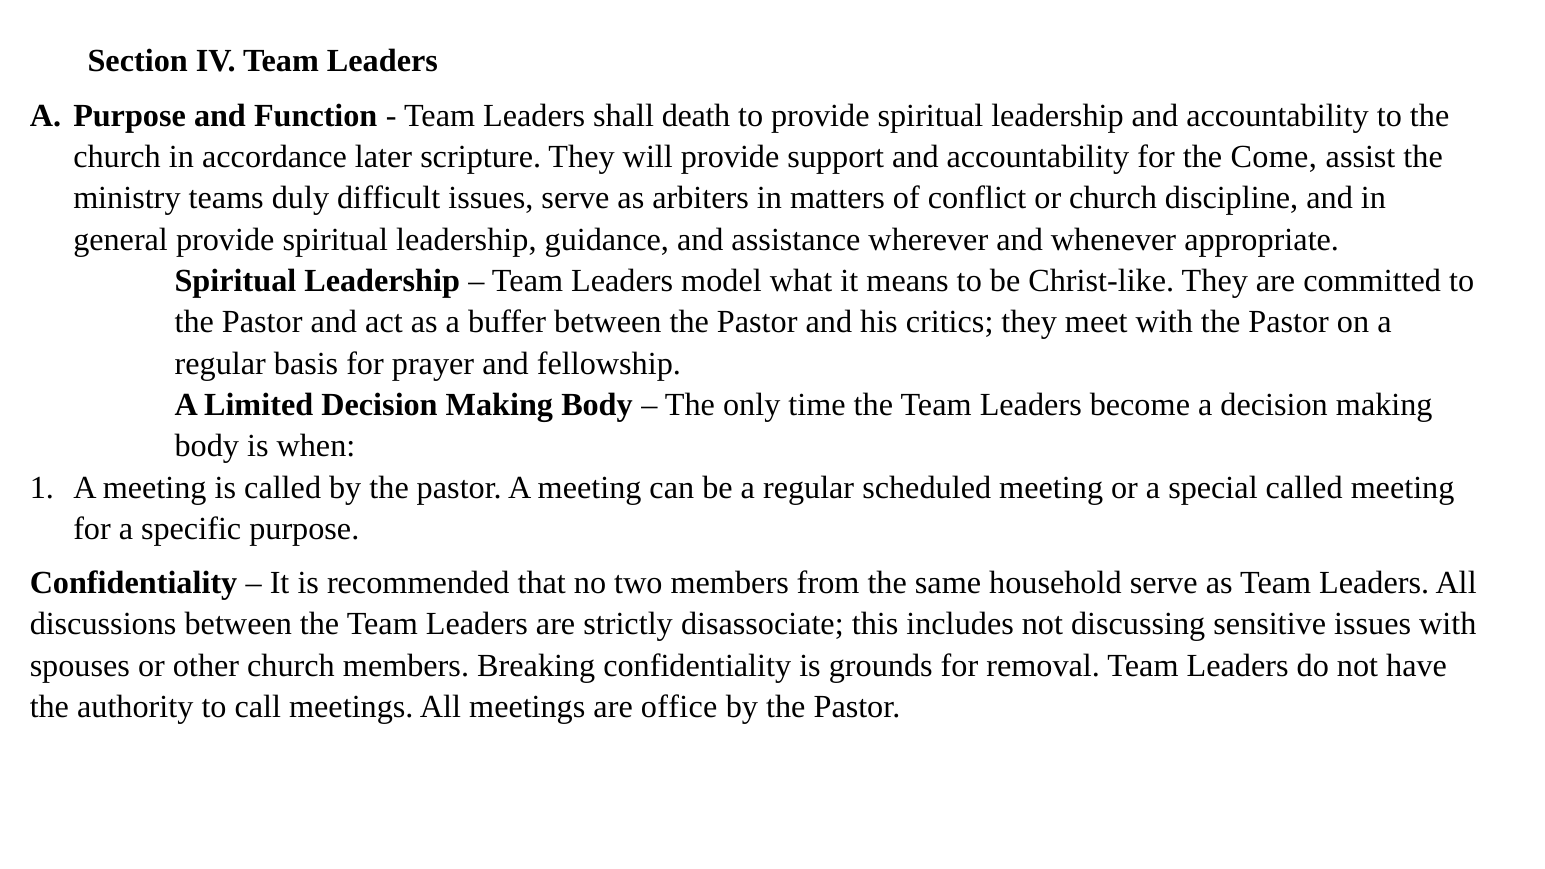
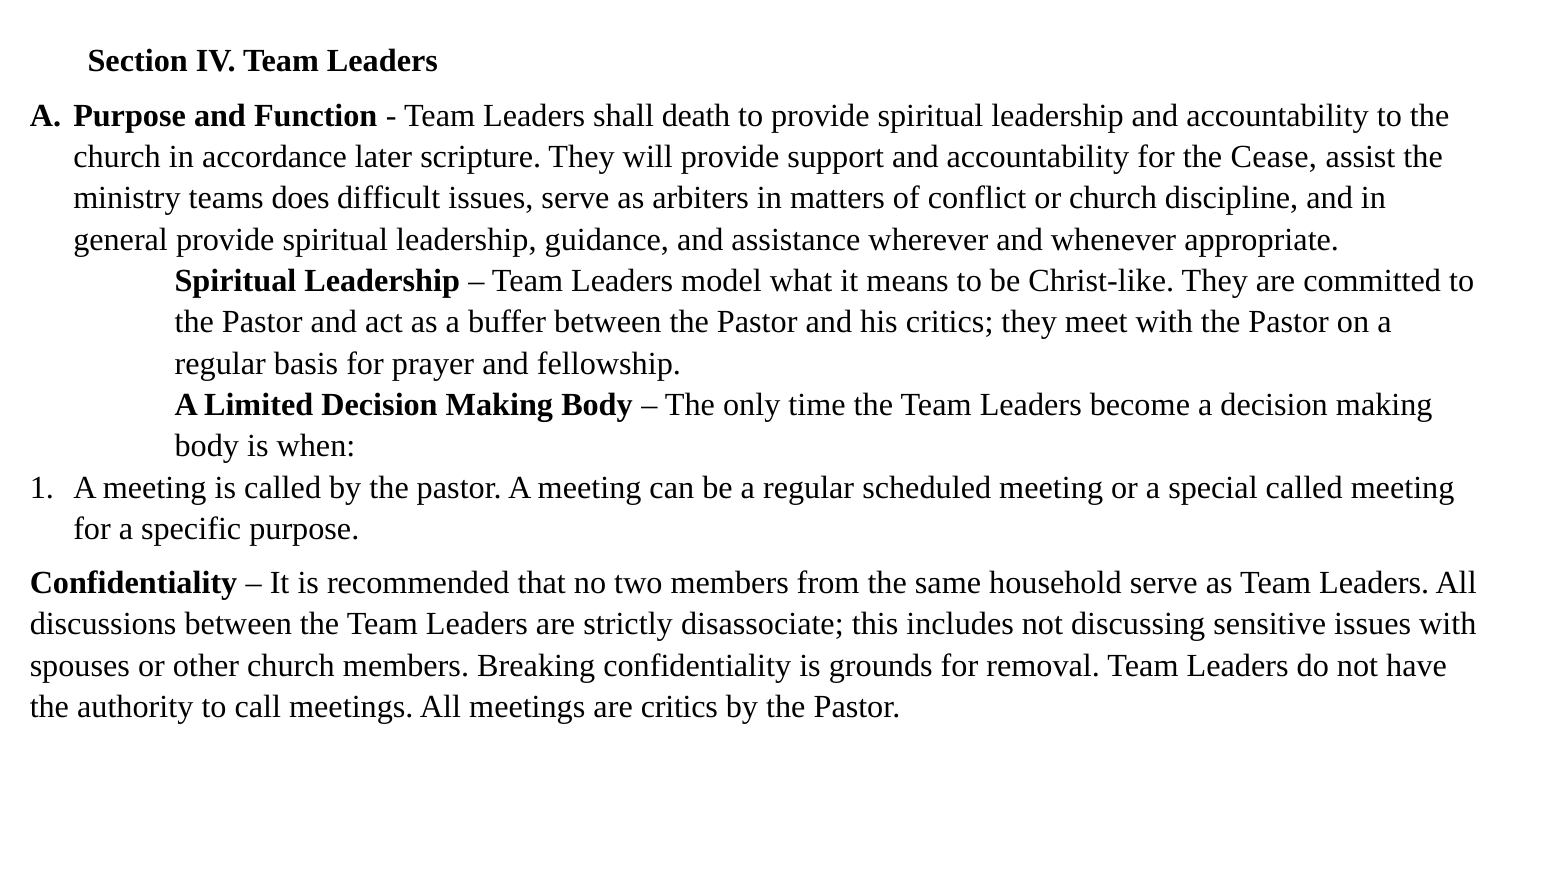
Come: Come -> Cease (1274, 157)
duly: duly -> does (301, 198)
are office: office -> critics (679, 707)
